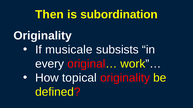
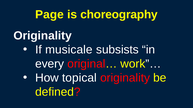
Then: Then -> Page (49, 15)
subordination: subordination -> choreography (119, 15)
